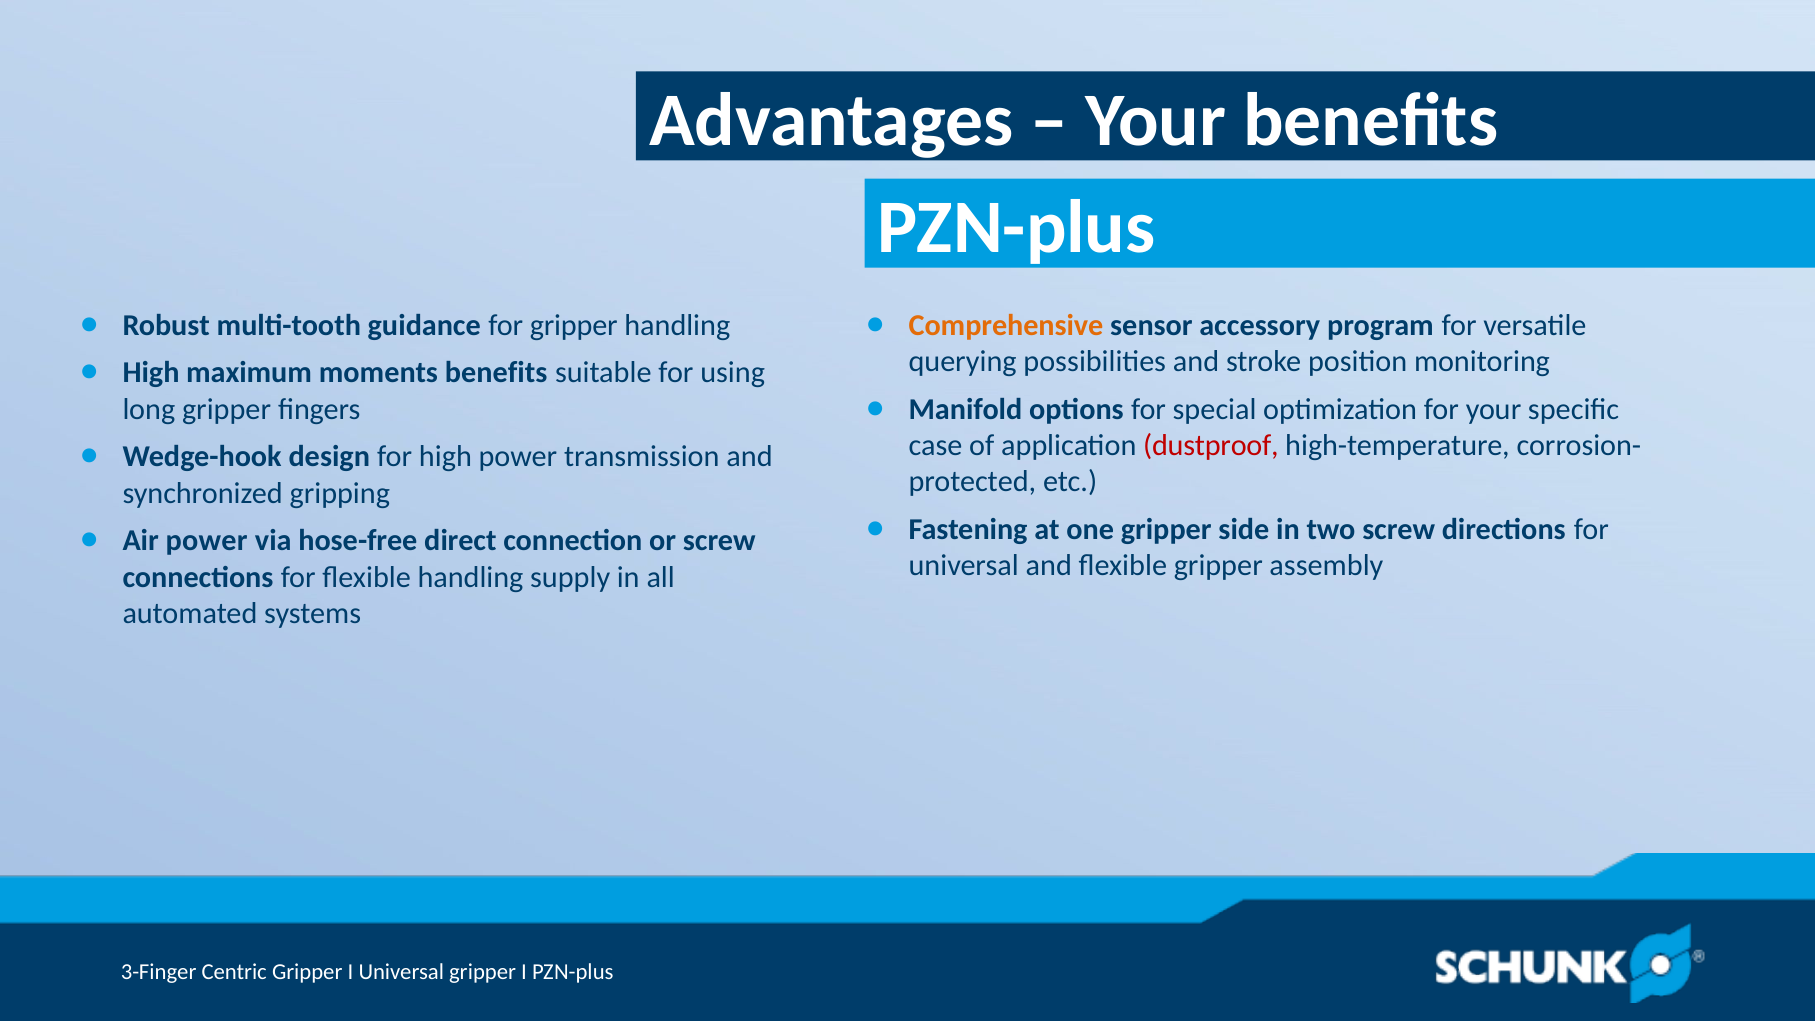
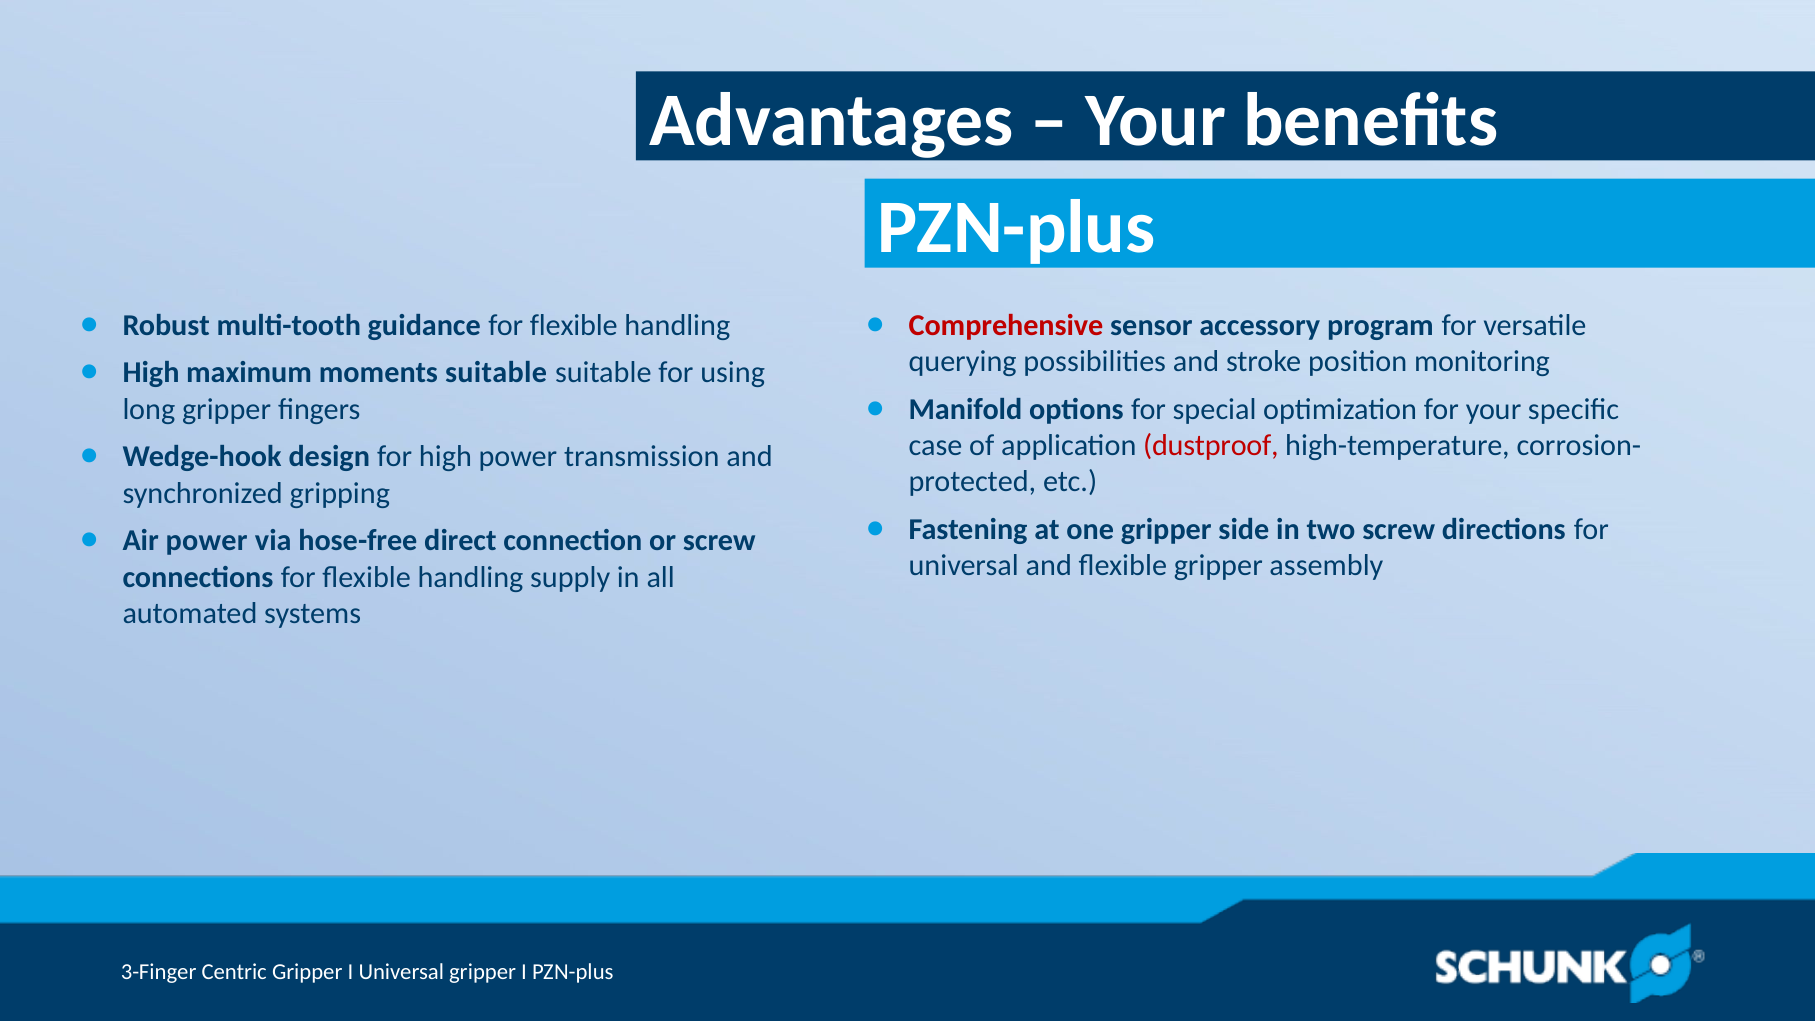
guidance for gripper: gripper -> flexible (574, 325)
Comprehensive colour: orange -> red (1006, 325)
moments benefits: benefits -> suitable (496, 373)
